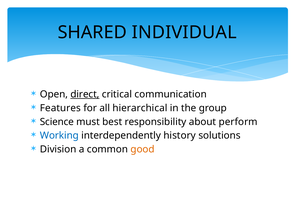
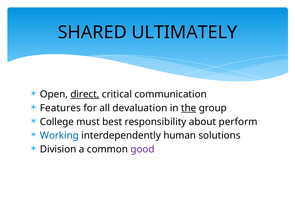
INDIVIDUAL: INDIVIDUAL -> ULTIMATELY (184, 32)
hierarchical: hierarchical -> devaluation (140, 108)
the underline: none -> present (189, 108)
Science: Science -> College (57, 122)
history: history -> human (180, 136)
good colour: orange -> purple (143, 149)
